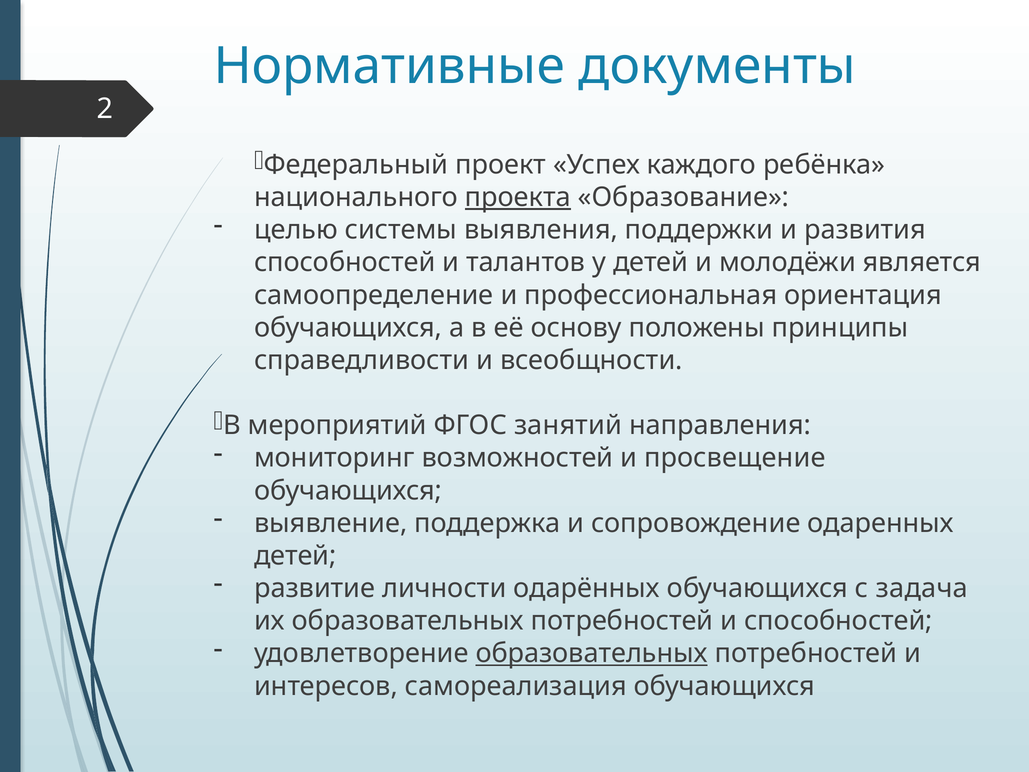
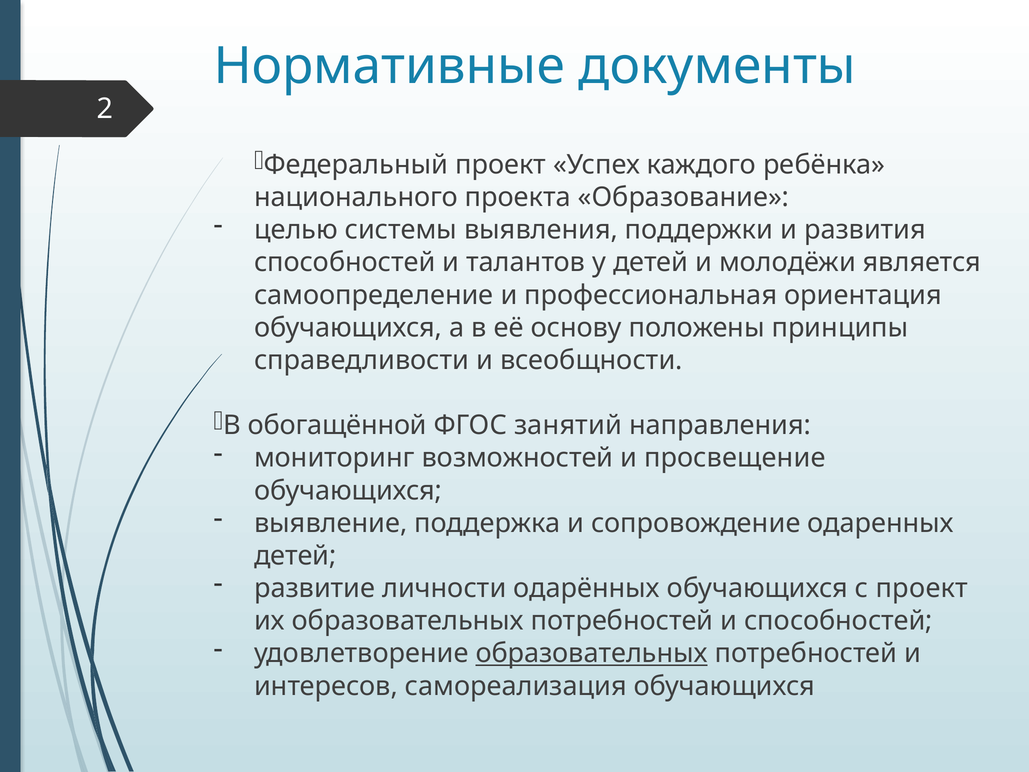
проекта underline: present -> none (518, 197)
мероприятий: мероприятий -> обогащённой (337, 425)
с задача: задача -> проект (922, 588)
